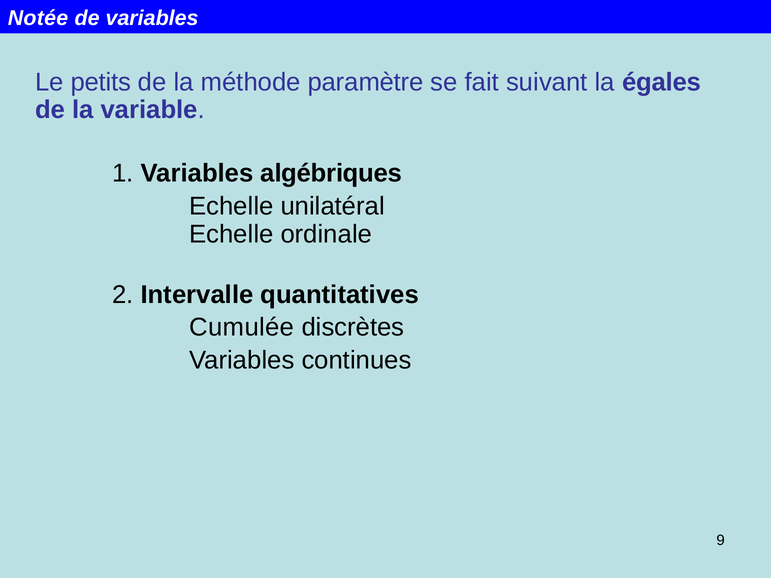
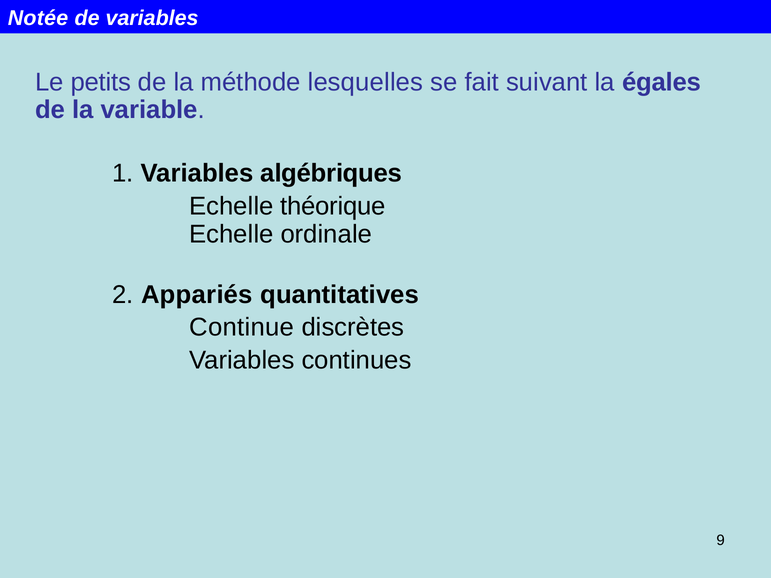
paramètre: paramètre -> lesquelles (365, 82)
unilatéral: unilatéral -> théorique (333, 206)
Intervalle: Intervalle -> Appariés (197, 295)
Cumulée: Cumulée -> Continue (242, 328)
